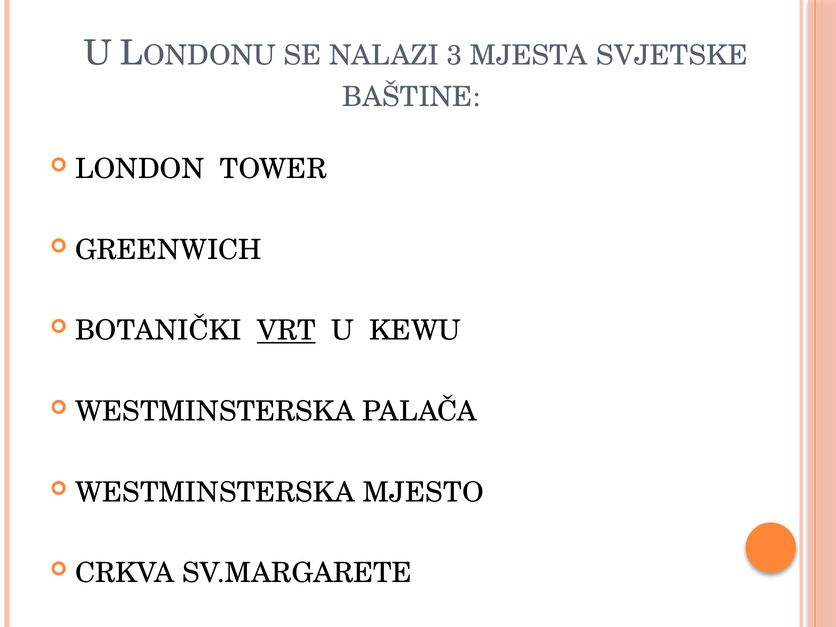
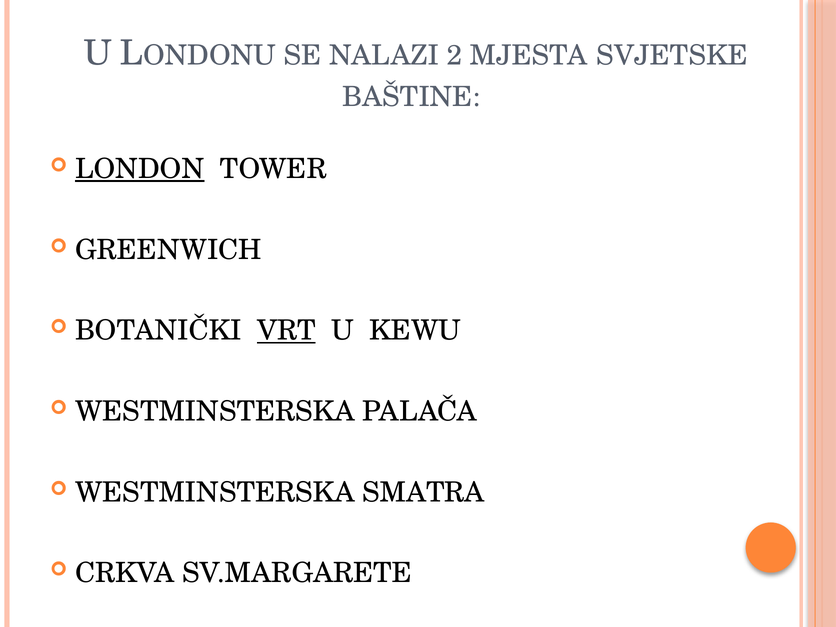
3: 3 -> 2 (455, 55)
LONDON underline: none -> present (140, 169)
MJESTO: MJESTO -> SMATRA (424, 492)
